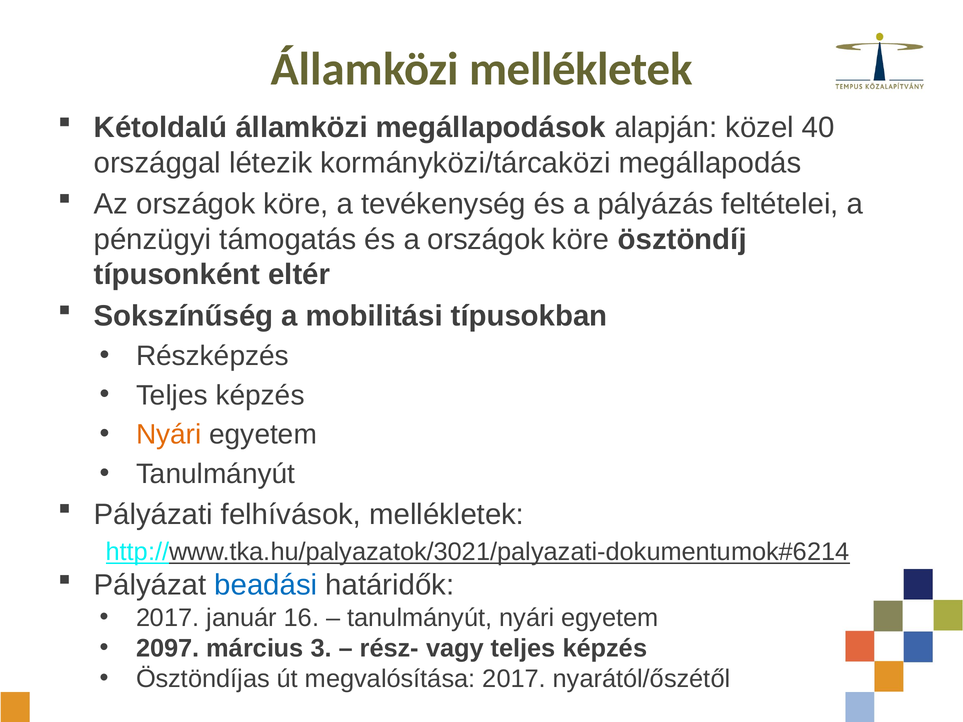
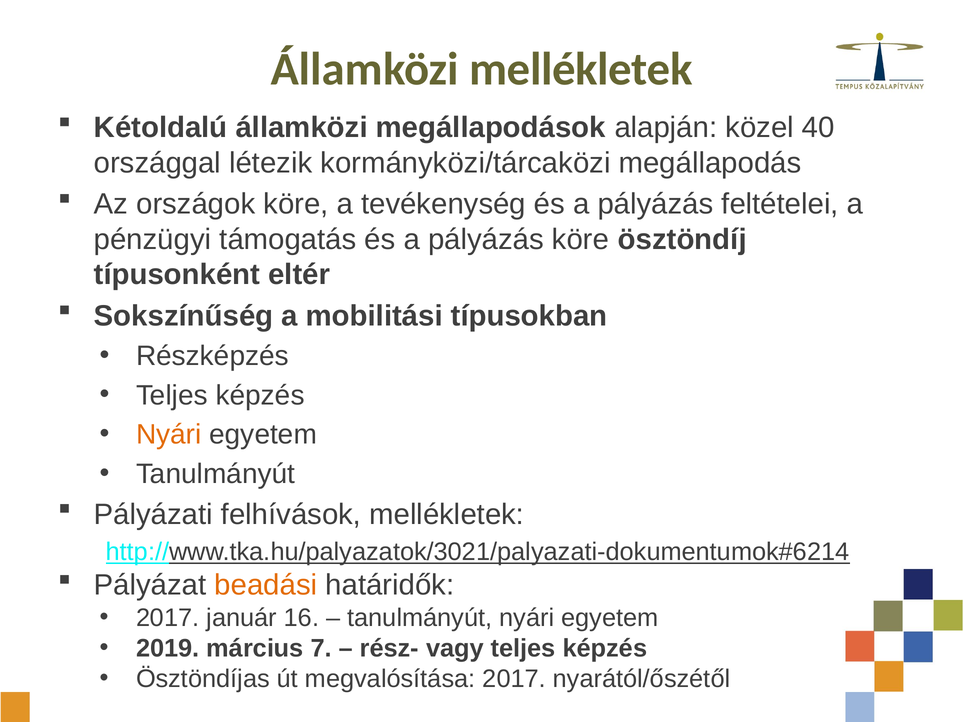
támogatás és a országok: országok -> pályázás (486, 240)
beadási colour: blue -> orange (266, 585)
2097: 2097 -> 2019 (168, 648)
3: 3 -> 7 (321, 648)
